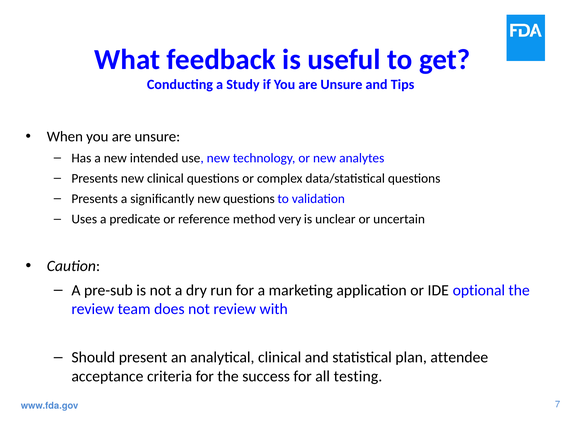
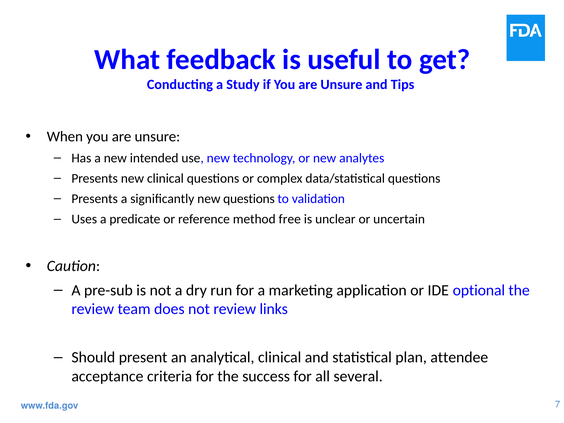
very: very -> free (290, 219)
with: with -> links (274, 309)
testing: testing -> several (358, 376)
